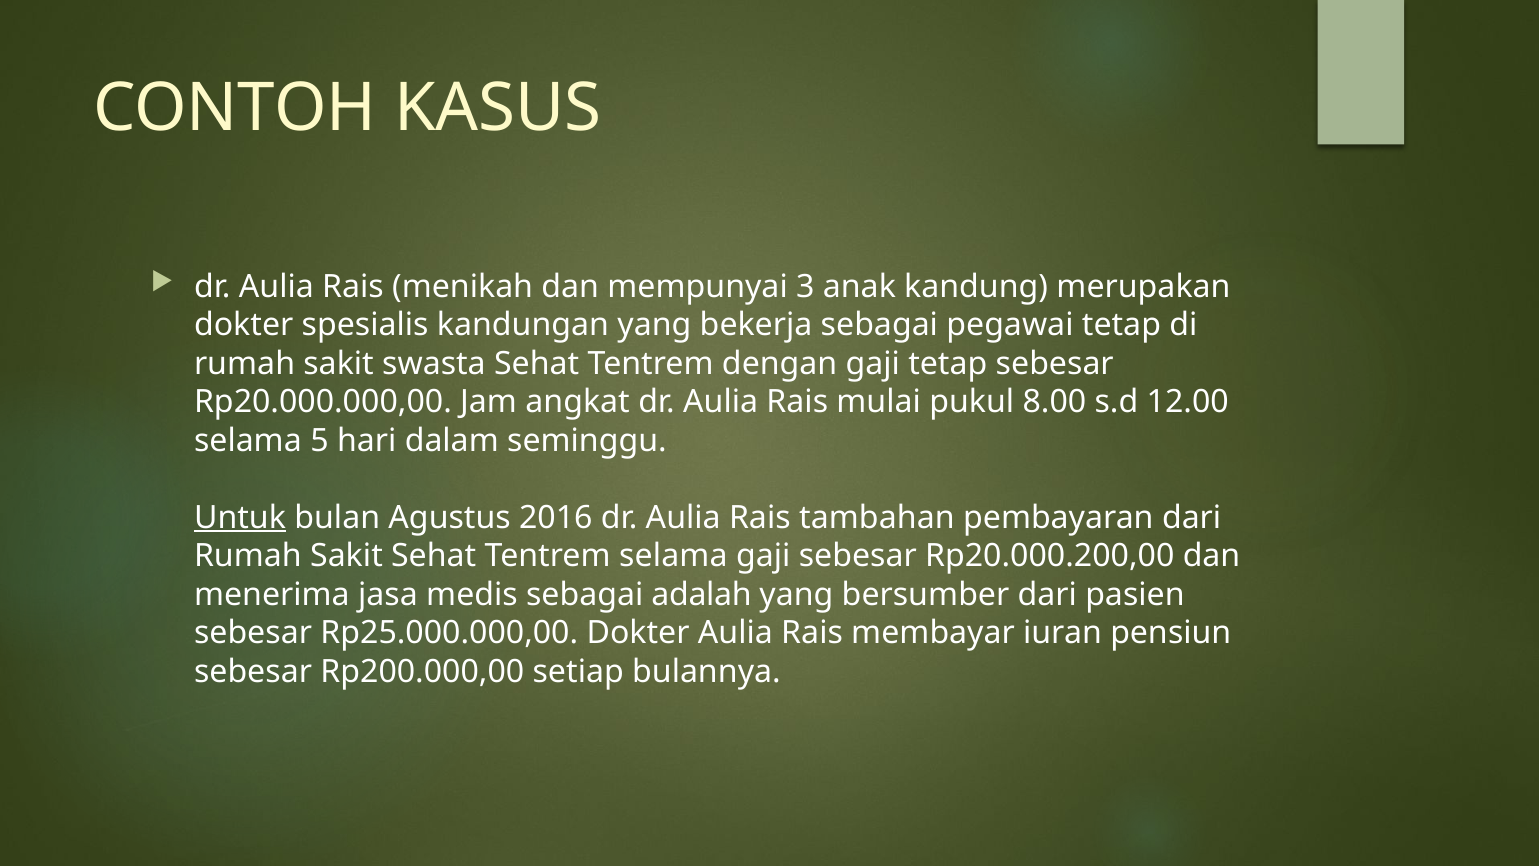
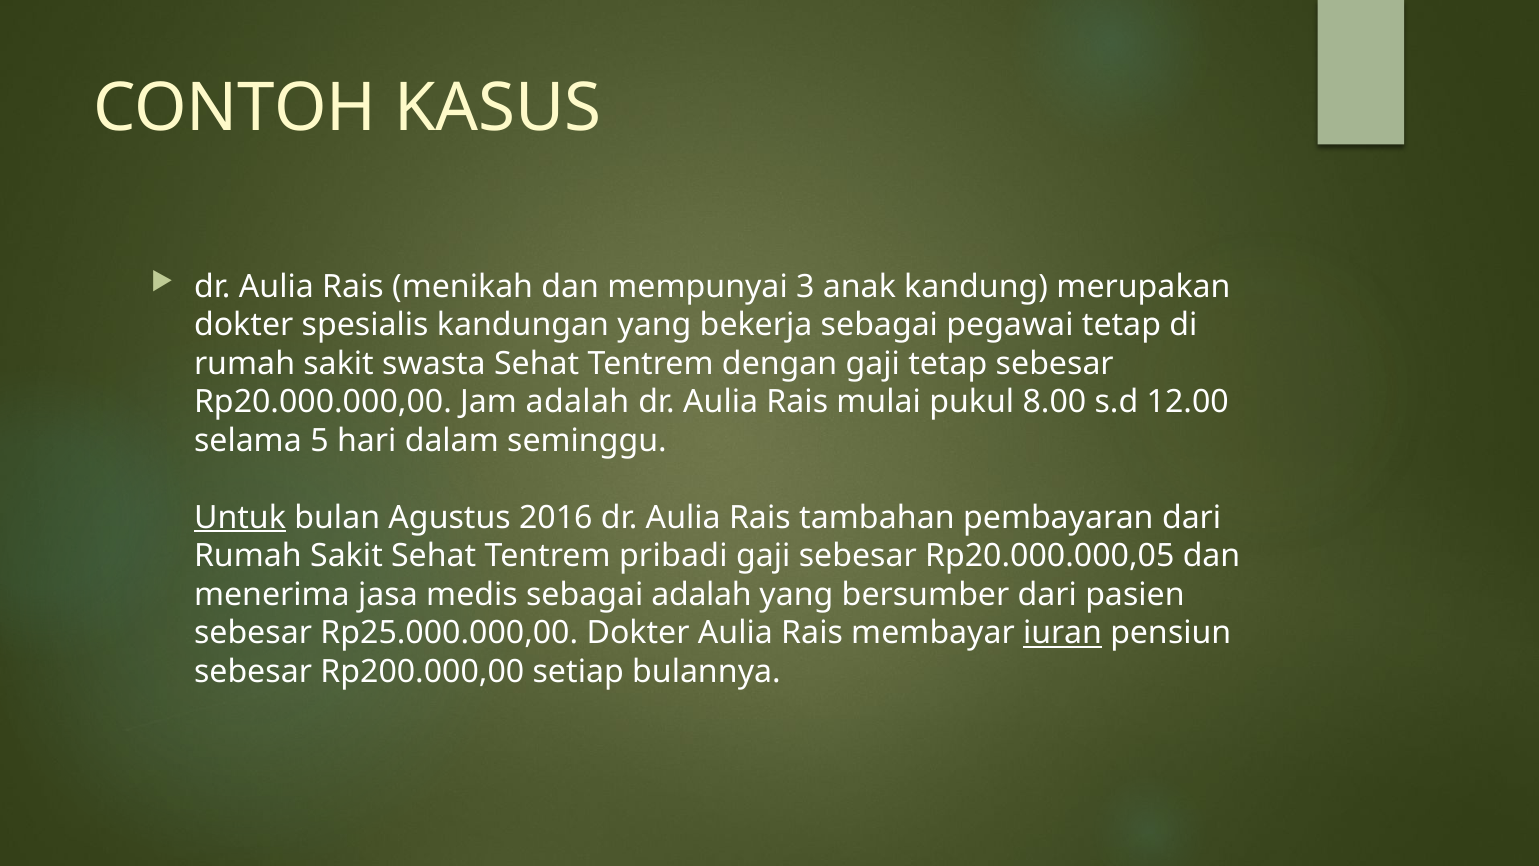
Jam angkat: angkat -> adalah (577, 402)
Tentrem selama: selama -> pribadi (673, 556)
Rp20.000.200,00: Rp20.000.200,00 -> Rp20.000.000,05 (1050, 556)
iuran underline: none -> present (1063, 633)
